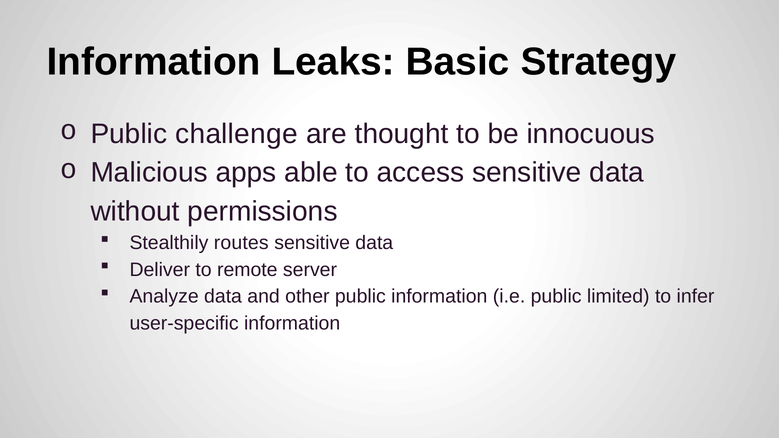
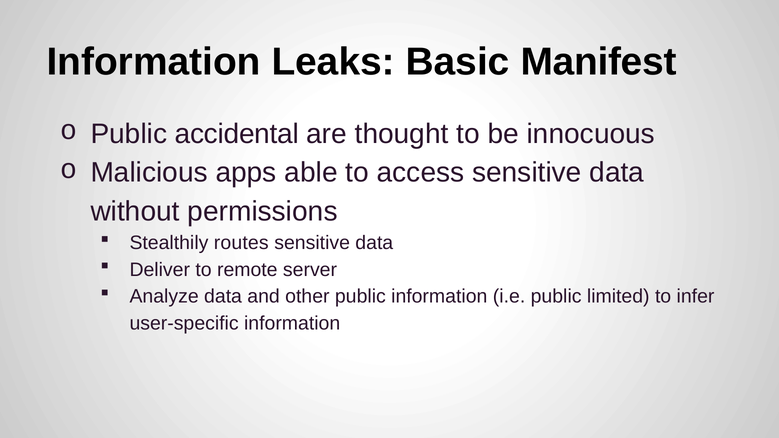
Strategy: Strategy -> Manifest (599, 62)
challenge: challenge -> accidental (237, 134)
